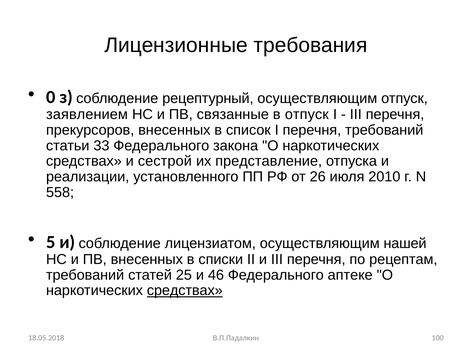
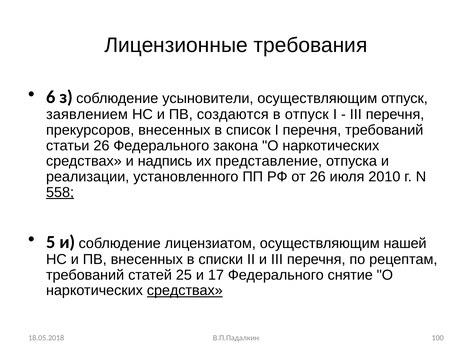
0: 0 -> 6 (51, 97)
рецептурный: рецептурный -> усыновители (208, 99)
связанные: связанные -> создаются (233, 114)
статьи 33: 33 -> 26 (101, 146)
сестрой: сестрой -> надпись (165, 161)
558 underline: none -> present (60, 192)
46: 46 -> 17 (216, 275)
аптеке: аптеке -> снятие (350, 275)
